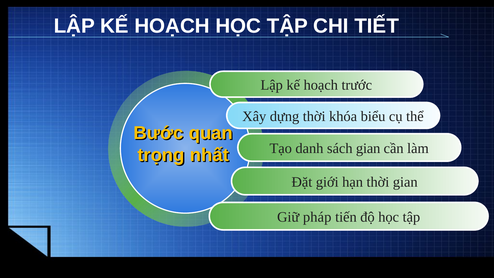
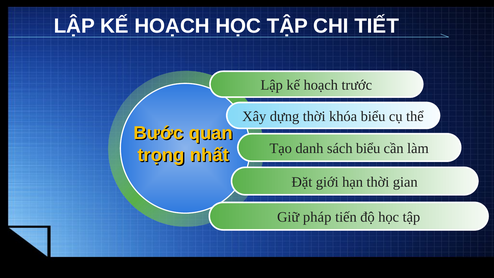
sách gian: gian -> biểu (368, 148)
